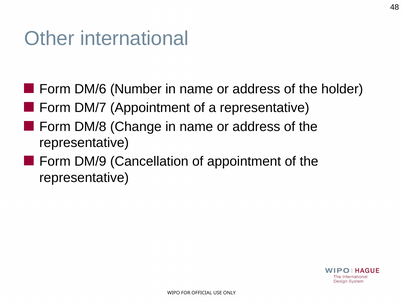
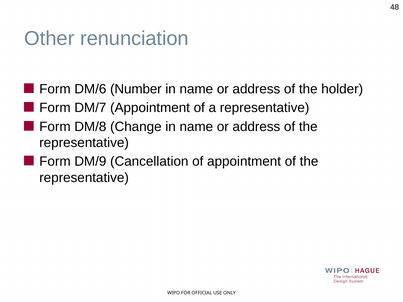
international: international -> renunciation (134, 39)
